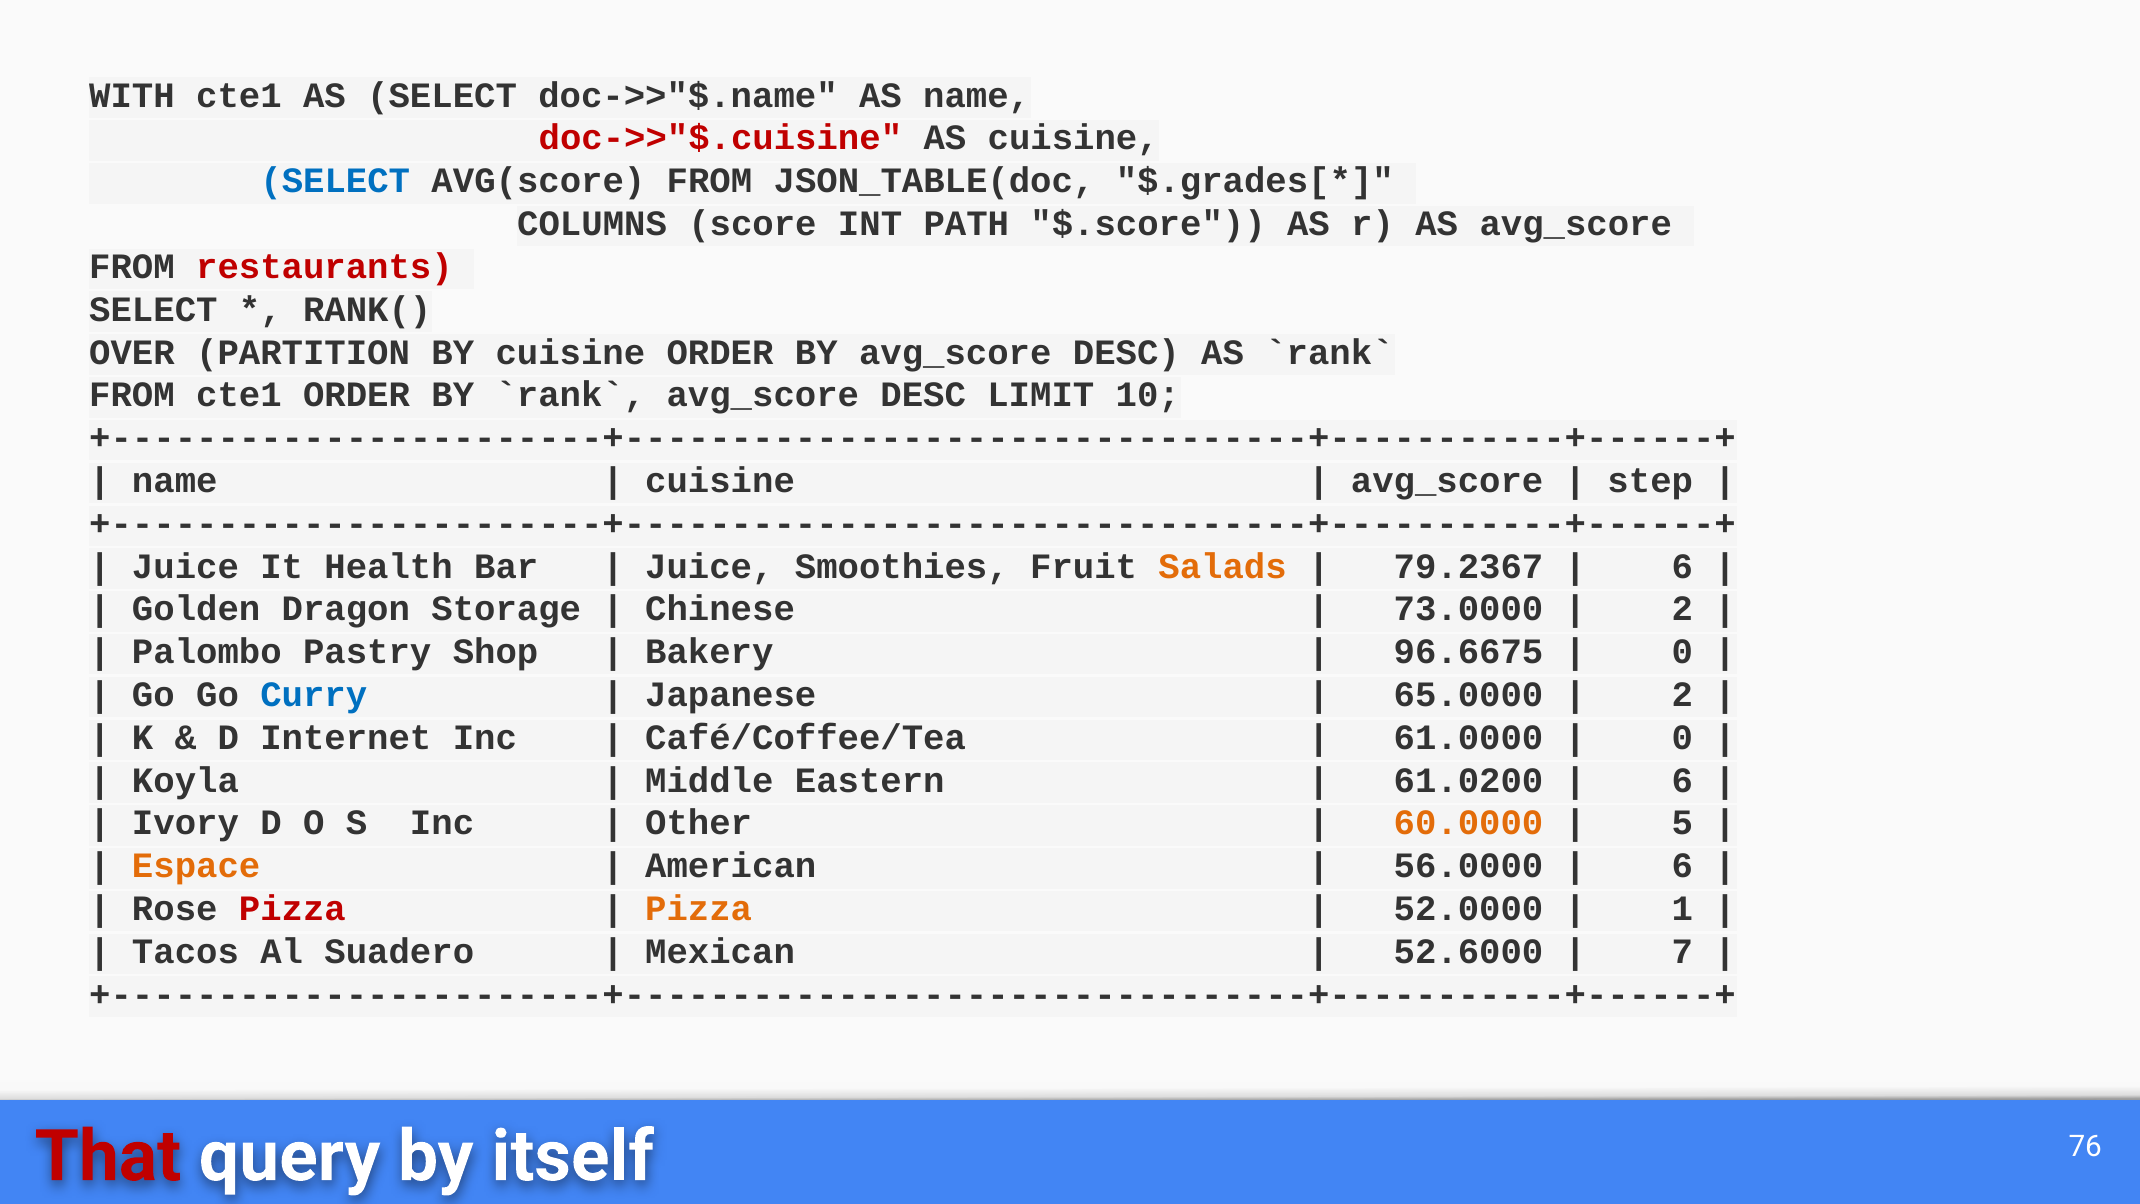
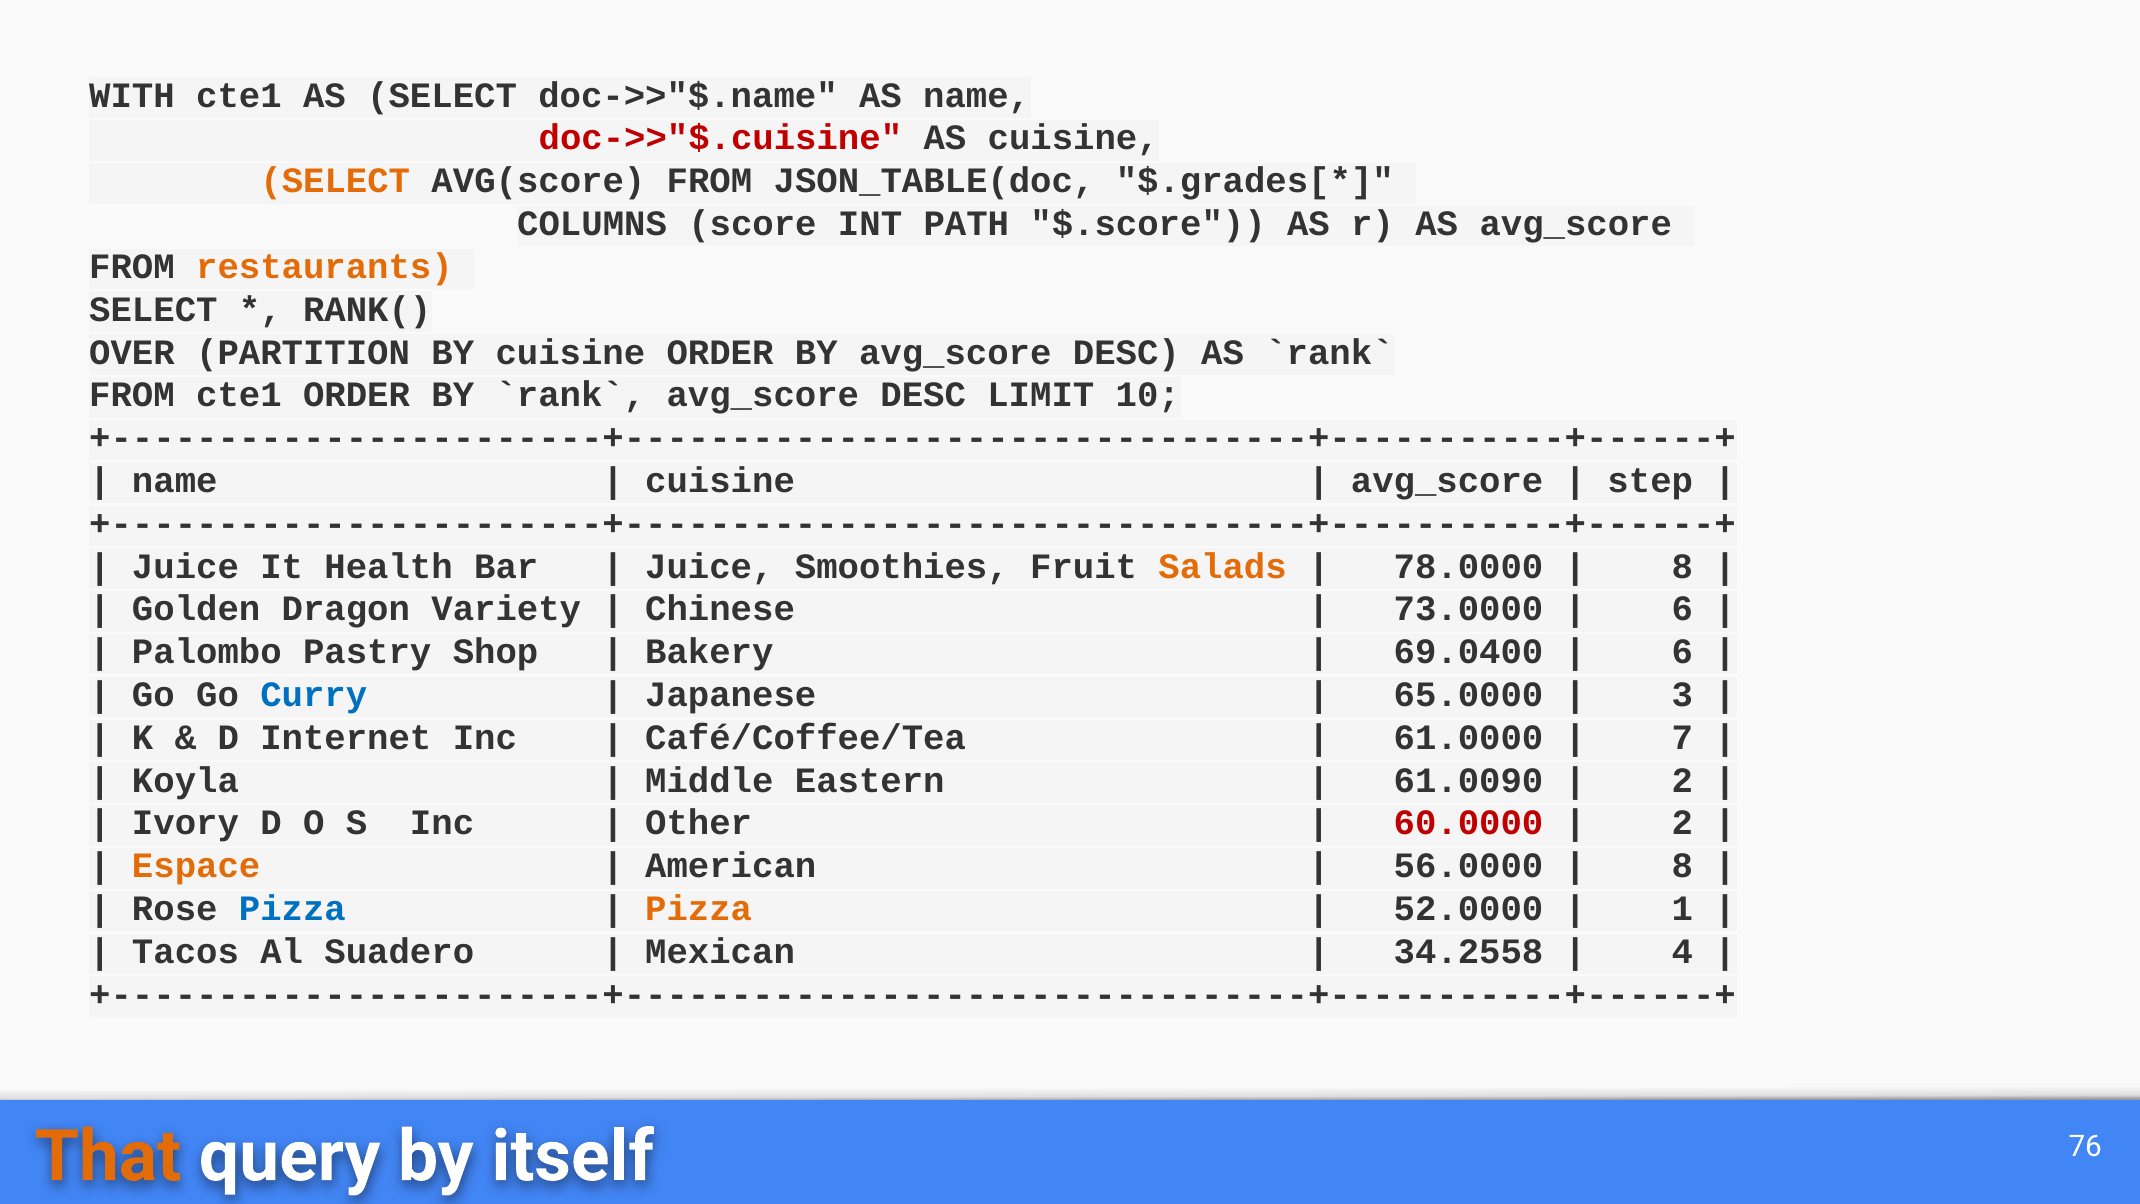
SELECT colour: blue -> orange (335, 181)
restaurants colour: red -> orange (324, 267)
79.2367: 79.2367 -> 78.0000 (1468, 566)
6: 6 -> 8 (1682, 566)
Storage: Storage -> Variety (506, 609)
2: 2 -> 6 (1682, 609)
96.6675: 96.6675 -> 69.0400 (1468, 652)
0: 0 -> 6 (1682, 652)
2: 2 -> 3 (1682, 695)
0: 0 -> 7 (1682, 737)
61.0200: 61.0200 -> 61.0090 (1468, 780)
6: 6 -> 2 (1682, 780)
60.0000 colour: orange -> red (1468, 823)
5: 5 -> 2 (1682, 823)
6: 6 -> 8 (1682, 866)
Pizza colour: red -> blue (292, 909)
52.6000: 52.6000 -> 34.2558 (1468, 951)
7: 7 -> 4 (1682, 951)
That colour: red -> orange (108, 1156)
